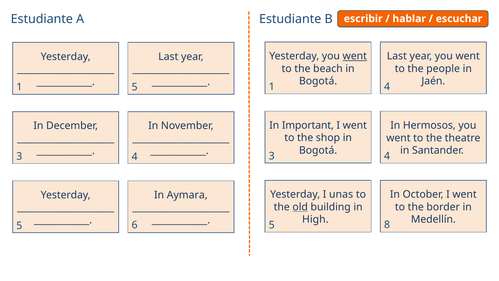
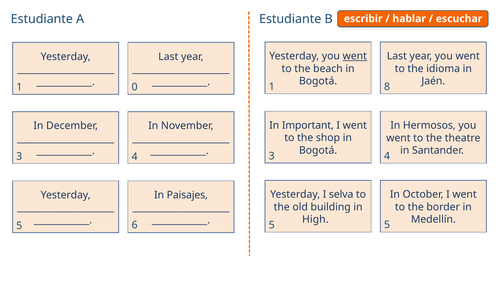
people: people -> idioma (443, 69)
1 4: 4 -> 8 (387, 87)
1 5: 5 -> 0 (135, 87)
unas: unas -> selva (341, 194)
Aymara: Aymara -> Paisajes (187, 195)
old underline: present -> none (300, 207)
5 8: 8 -> 5 (387, 224)
